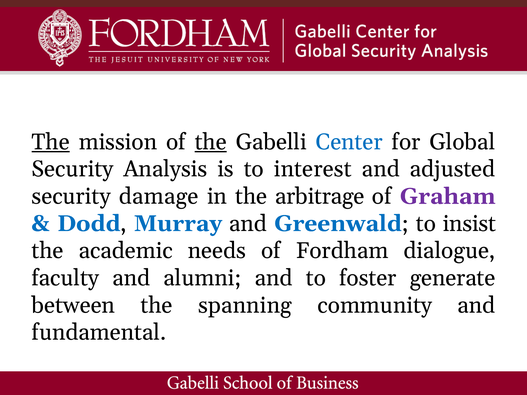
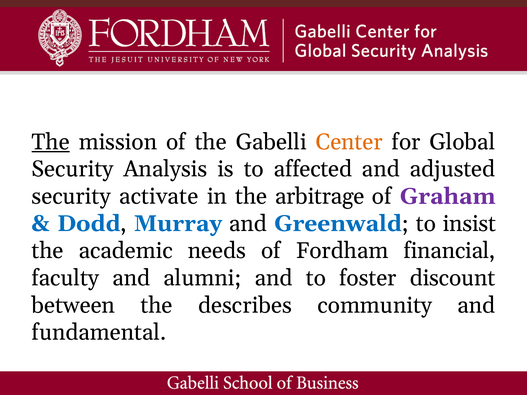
the underline: present -> none (211, 142)
Center colour: blue -> orange (349, 142)
interest: interest -> affected (313, 169)
damage: damage -> activate (159, 196)
dialogue: dialogue -> financial (449, 251)
generate: generate -> discount (453, 278)
spanning: spanning -> describes (245, 305)
